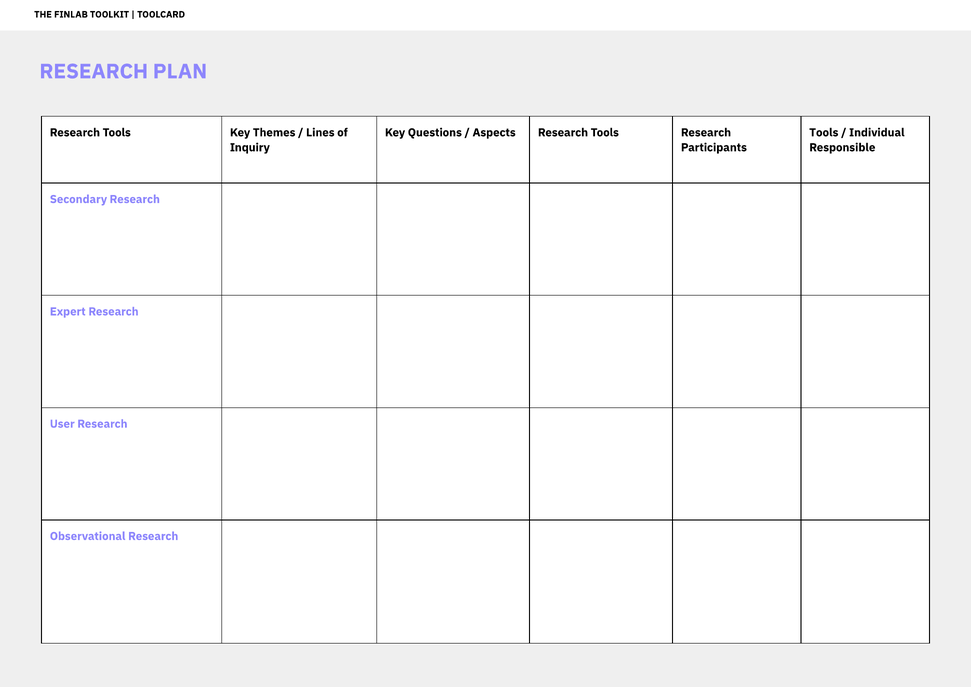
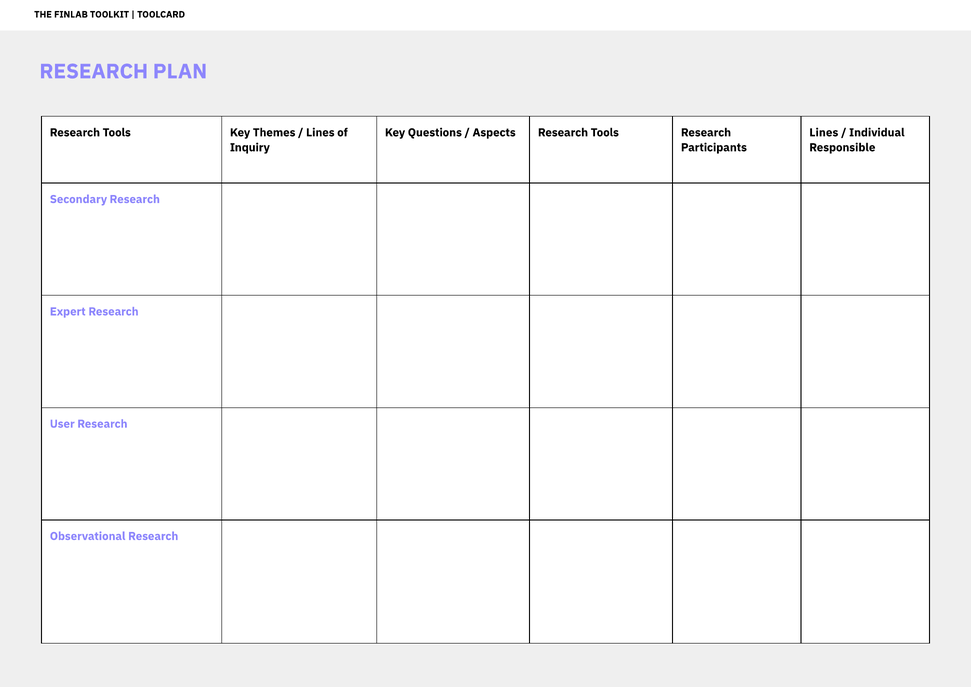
Tools: Tools -> Lines (824, 132)
